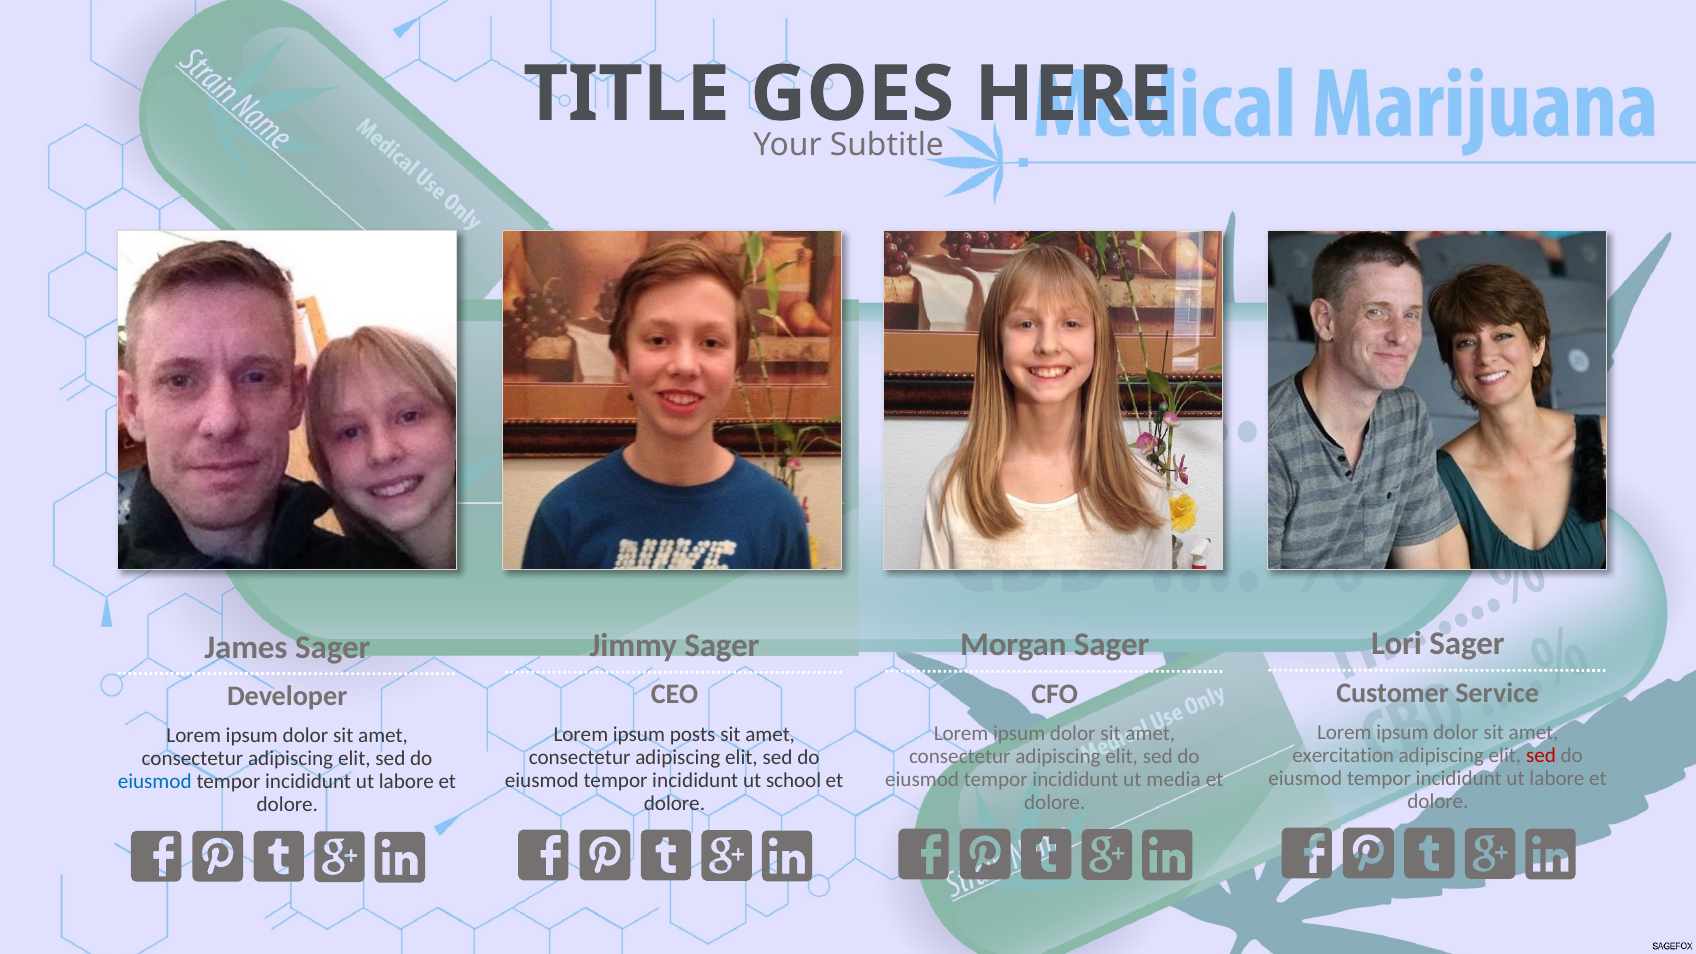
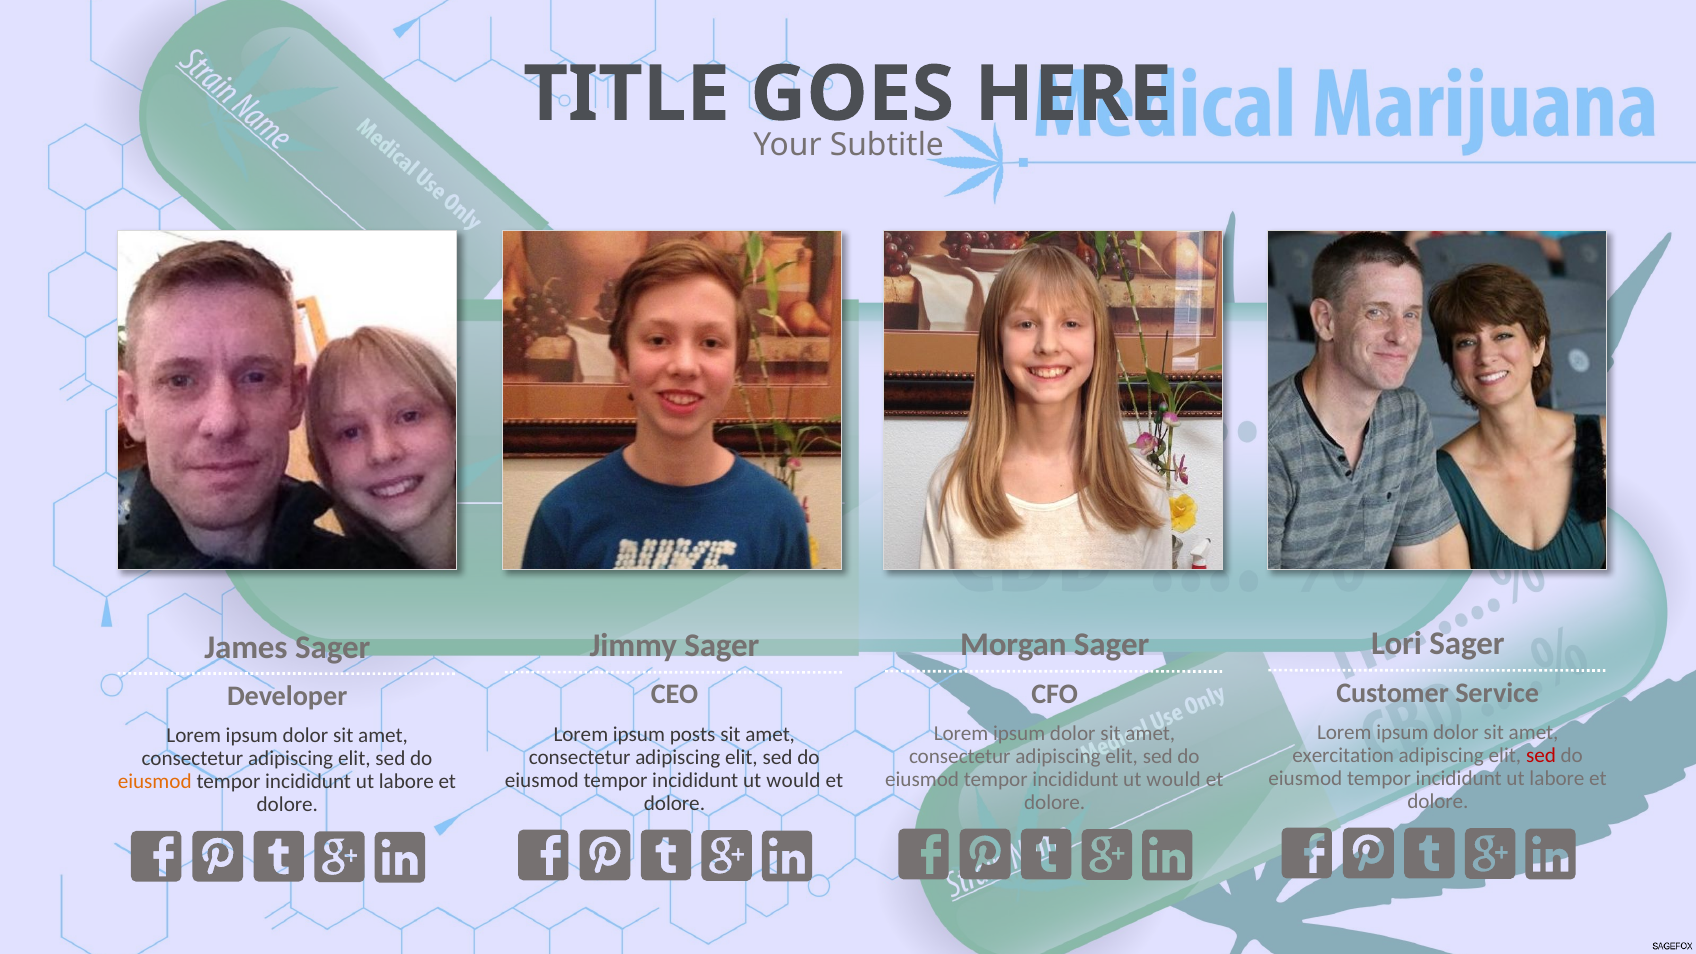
media: media -> would (1174, 779)
school: school -> would (793, 780)
eiusmod colour: blue -> orange (155, 782)
